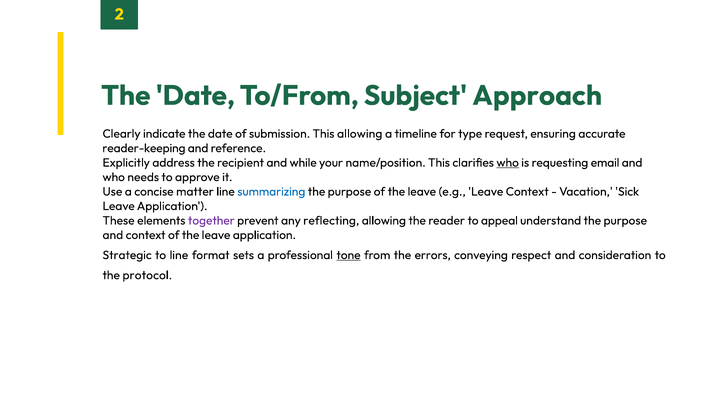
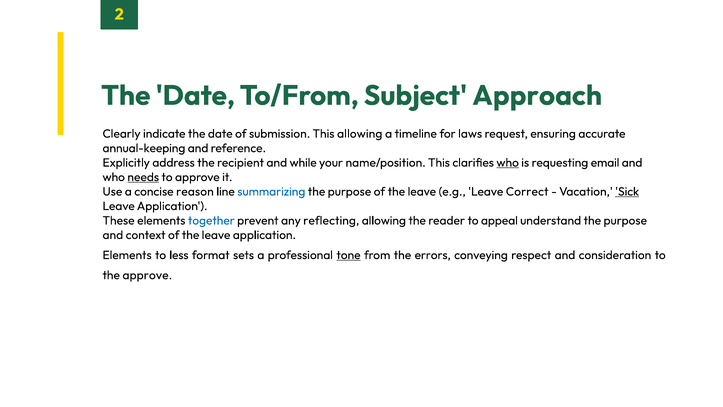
type: type -> laws (470, 134)
reader-keeping: reader-keeping -> annual-keeping (144, 148)
needs underline: none -> present (143, 177)
matter: matter -> reason (195, 191)
Leave Context: Context -> Correct (527, 191)
Sick underline: none -> present (627, 191)
together colour: purple -> blue (211, 220)
Strategic: Strategic -> Elements (127, 255)
to line: line -> less (179, 255)
the protocol: protocol -> approve (147, 275)
